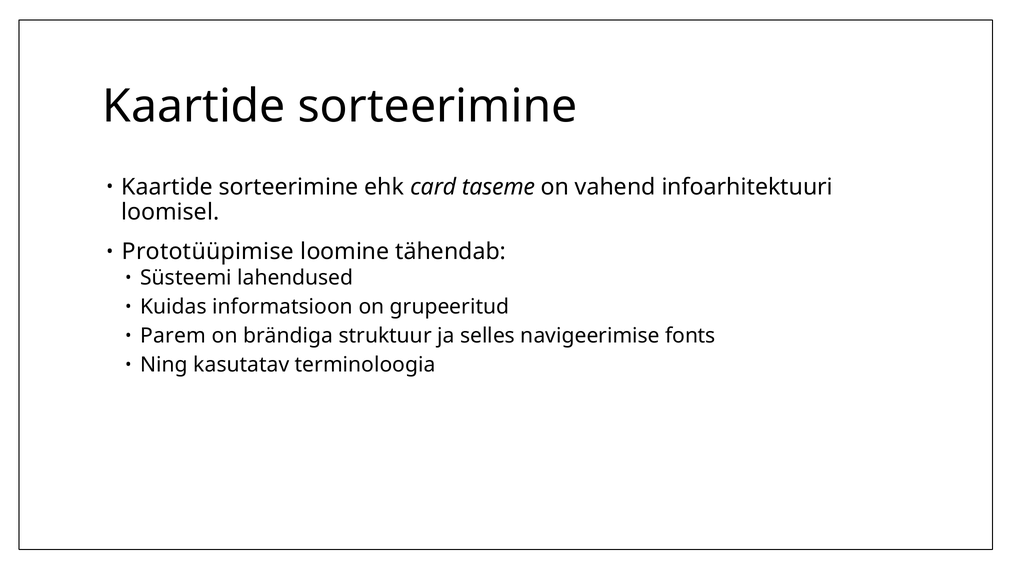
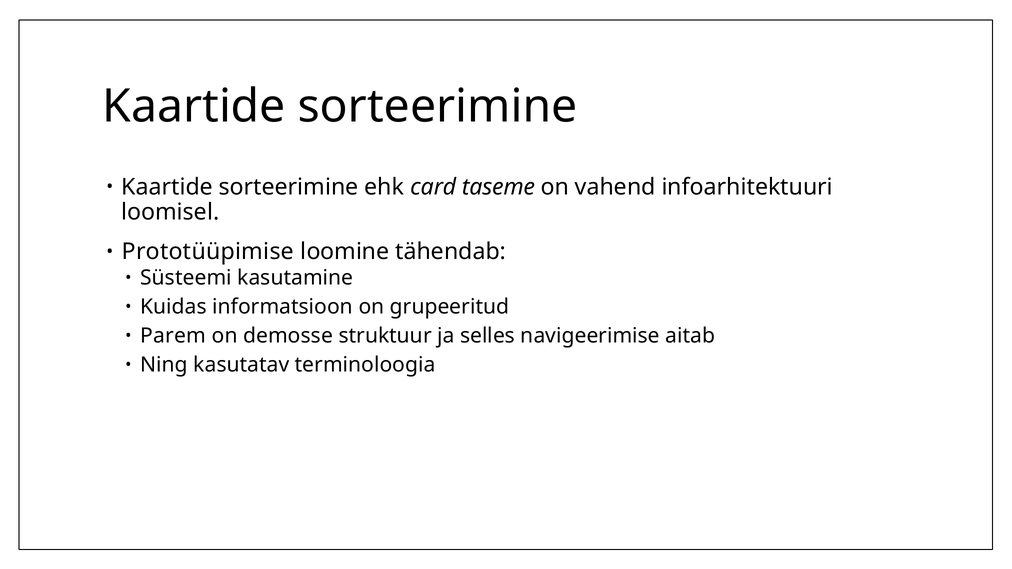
lahendused: lahendused -> kasutamine (295, 278)
brändiga: brändiga -> demosse (288, 336)
fonts: fonts -> aitab (690, 336)
